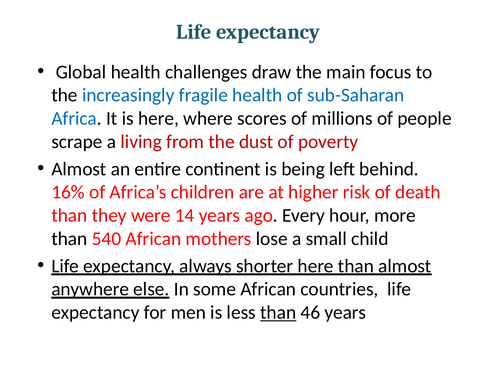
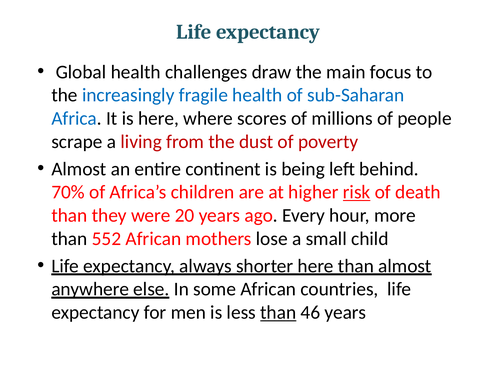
16%: 16% -> 70% (68, 192)
risk underline: none -> present (357, 192)
14: 14 -> 20 (185, 215)
540: 540 -> 552 (107, 238)
